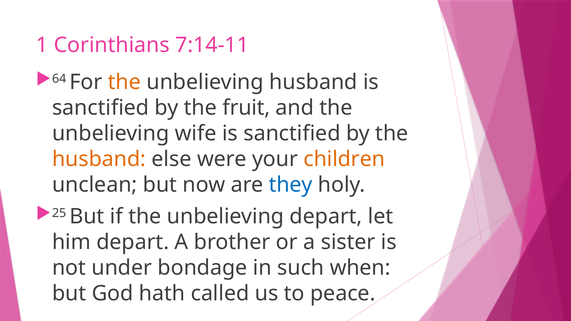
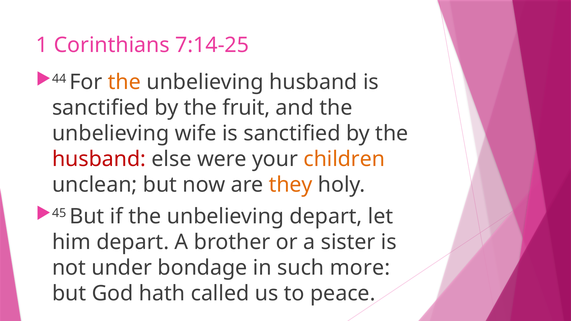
7:14-11: 7:14-11 -> 7:14-25 (212, 45)
64: 64 -> 44 (59, 79)
husband colour: orange -> red (99, 159)
they colour: blue -> orange (291, 185)
25: 25 -> 45 (59, 213)
when: when -> more (360, 268)
